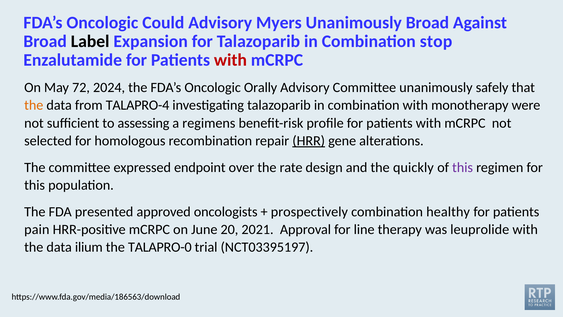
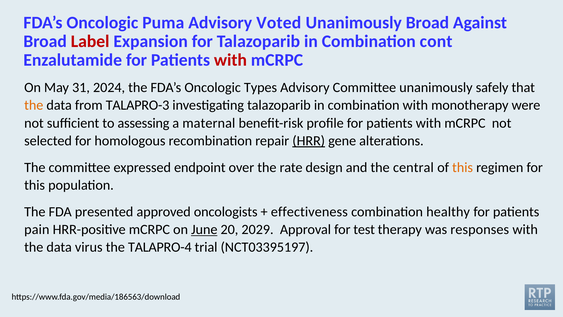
Could: Could -> Puma (163, 23)
Myers: Myers -> Voted (279, 23)
Label colour: black -> red (90, 41)
stop: stop -> cont (436, 41)
72: 72 -> 31 (81, 87)
Orally: Orally -> Types (261, 87)
TALAPRO-4: TALAPRO-4 -> TALAPRO-3 (138, 105)
regimens: regimens -> maternal (209, 123)
quickly: quickly -> central (413, 167)
this colour: purple -> orange (463, 167)
prospectively: prospectively -> effectiveness (309, 212)
June underline: none -> present (204, 229)
2021: 2021 -> 2029 (258, 229)
line: line -> test (364, 229)
leuprolide: leuprolide -> responses (480, 229)
ilium: ilium -> virus (89, 247)
TALAPRO-0: TALAPRO-0 -> TALAPRO-4 (160, 247)
